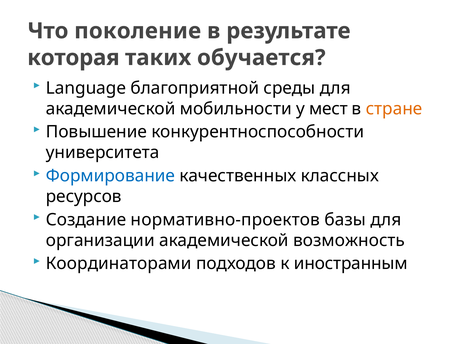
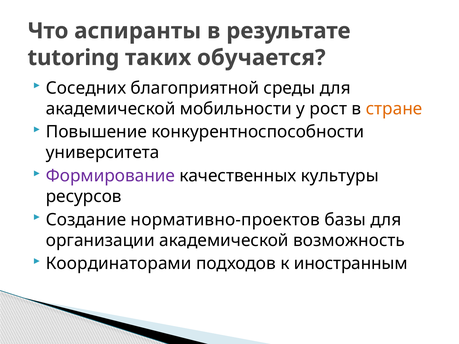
поколение: поколение -> аспиранты (138, 31)
которая: которая -> tutoring (73, 58)
Language: Language -> Соседних (86, 88)
мест: мест -> рост (328, 109)
Формирование colour: blue -> purple (110, 176)
классных: классных -> культуры (340, 176)
